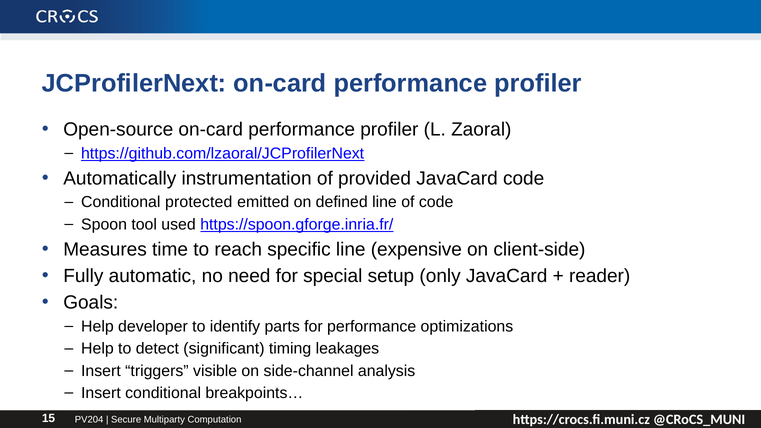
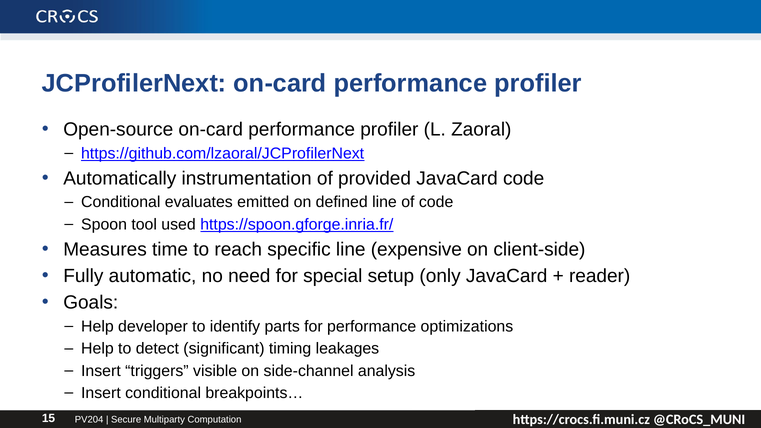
protected: protected -> evaluates (199, 202)
